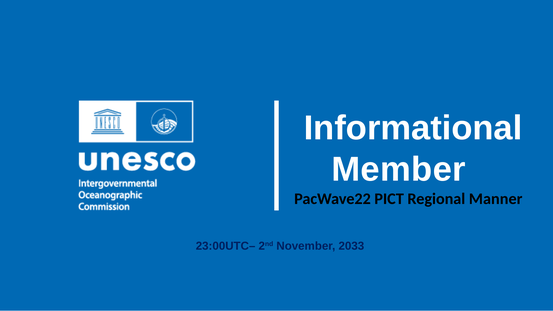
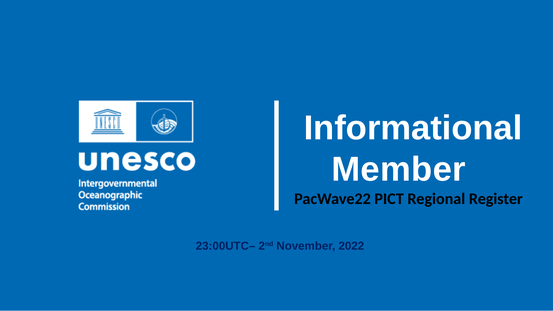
Manner: Manner -> Register (496, 199)
2033: 2033 -> 2022 (351, 246)
